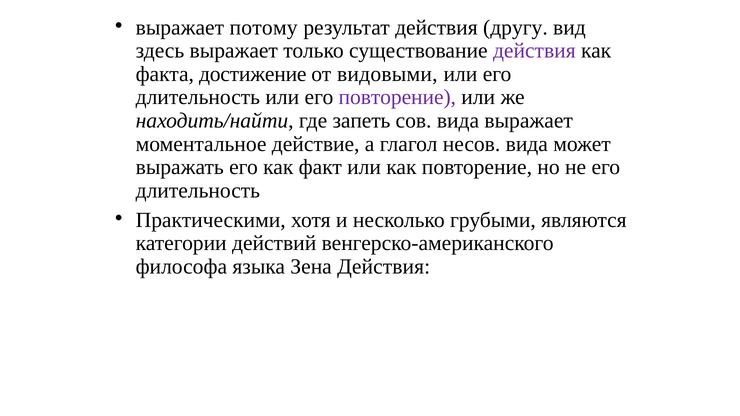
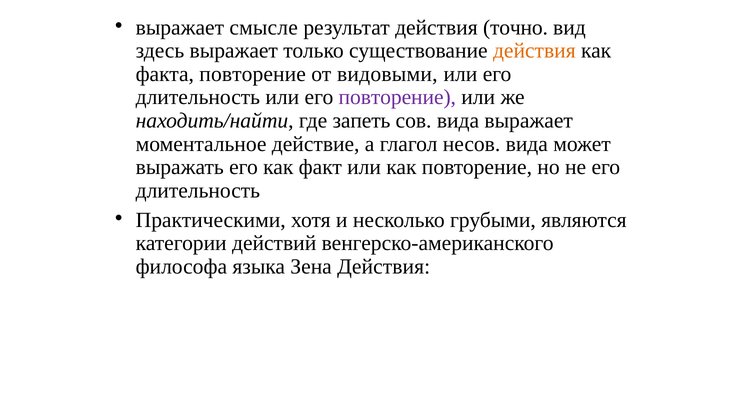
потому: потому -> смысле (264, 27)
другу: другу -> точно (516, 27)
действия colour: purple -> orange (534, 51)
факта достижение: достижение -> повторение (253, 74)
